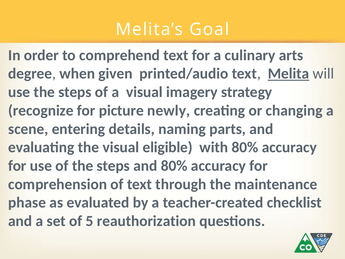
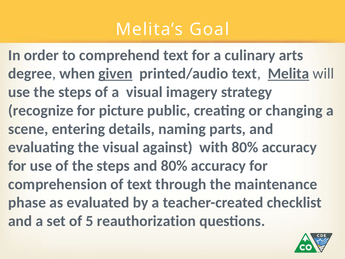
given underline: none -> present (116, 74)
newly: newly -> public (169, 110)
eligible: eligible -> against (168, 147)
